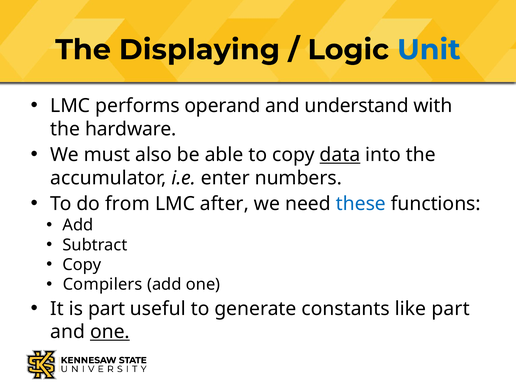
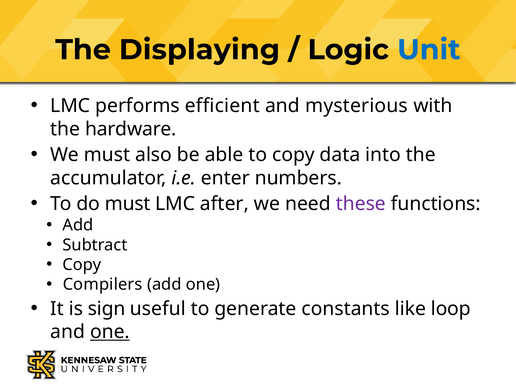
operand: operand -> efficient (222, 106)
understand: understand -> mysterious (356, 106)
data underline: present -> none (340, 155)
do from: from -> must (128, 204)
these colour: blue -> purple (361, 204)
is part: part -> sign (107, 309)
like part: part -> loop (451, 309)
